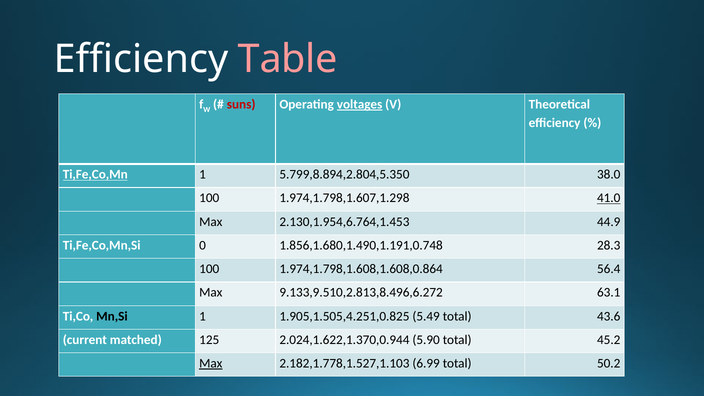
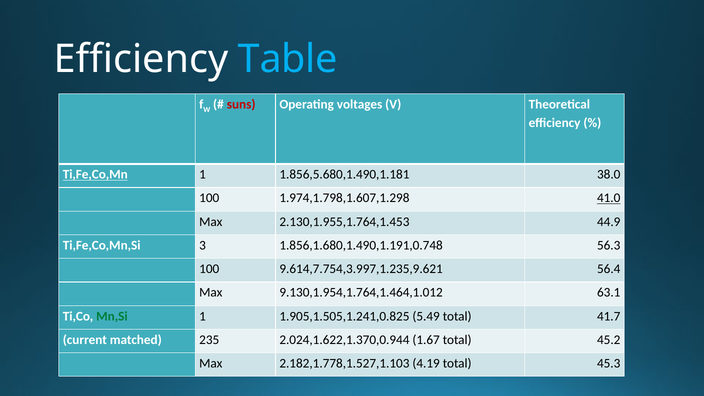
Table colour: pink -> light blue (288, 59)
voltages underline: present -> none (360, 104)
5.799,8.894,2.804,5.350: 5.799,8.894,2.804,5.350 -> 1.856,5.680,1.490,1.181 (344, 175)
2.130,1.954,6.764,1.453: 2.130,1.954,6.764,1.453 -> 2.130,1.955,1.764,1.453 (344, 222)
0: 0 -> 3 (203, 245)
28.3: 28.3 -> 56.3 (609, 245)
1.974,1.798,1.608,1.608,0.864: 1.974,1.798,1.608,1.608,0.864 -> 9.614,7.754,3.997,1.235,9.621 (361, 269)
9.133,9.510,2.813,8.496,6.272: 9.133,9.510,2.813,8.496,6.272 -> 9.130,1.954,1.764,1.464,1.012 (361, 293)
Mn,Si colour: black -> green (112, 316)
1.905,1.505,4.251,0.825: 1.905,1.505,4.251,0.825 -> 1.905,1.505,1.241,0.825 (344, 316)
43.6: 43.6 -> 41.7 (609, 316)
125: 125 -> 235 (209, 340)
5.90: 5.90 -> 1.67 (426, 340)
Max underline: present -> none (211, 363)
6.99: 6.99 -> 4.19 (426, 363)
50.2: 50.2 -> 45.3 (609, 363)
